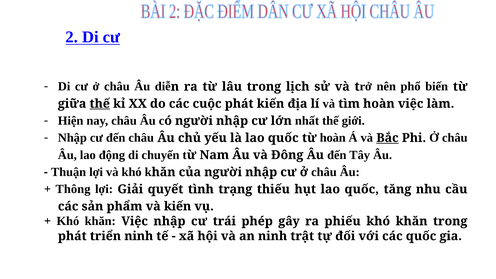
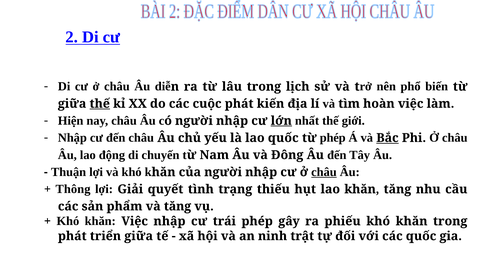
lớn underline: none -> present (281, 121)
từ hoàn: hoàn -> phép (333, 138)
châu underline: none -> present (324, 172)
hụt lao quốc: quốc -> khăn (362, 189)
và kiến: kiến -> tăng (178, 206)
triển ninh: ninh -> giữa (139, 236)
